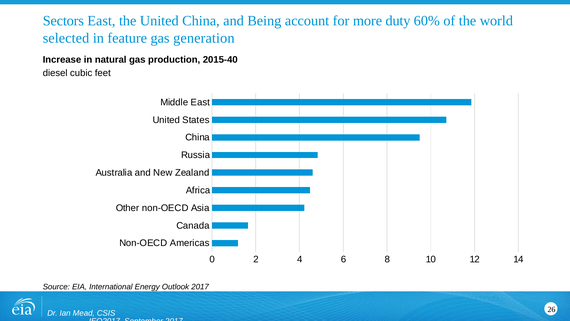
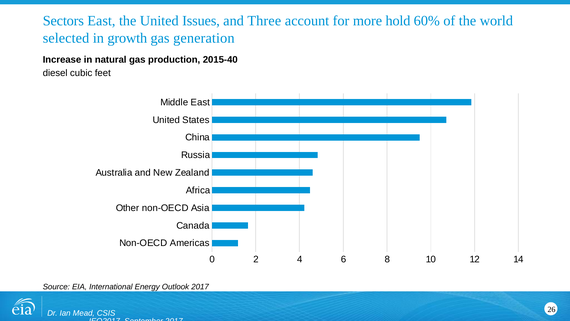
United China: China -> Issues (201, 21)
Being: Being -> Three (264, 21)
duty: duty -> hold (398, 21)
feature: feature -> growth (127, 38)
